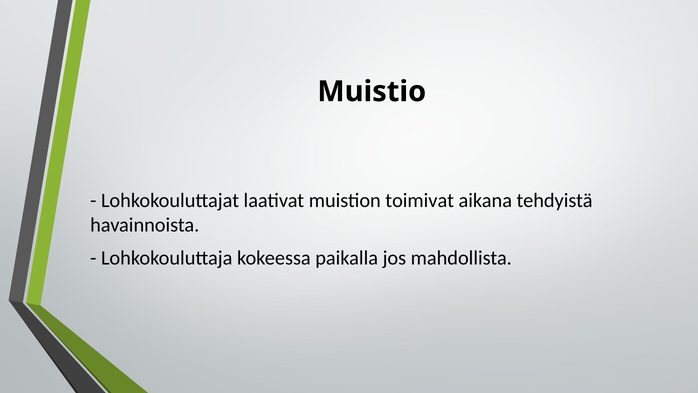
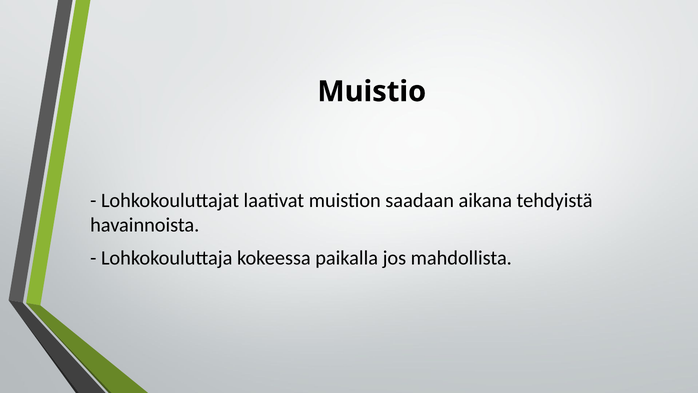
toimivat: toimivat -> saadaan (420, 200)
